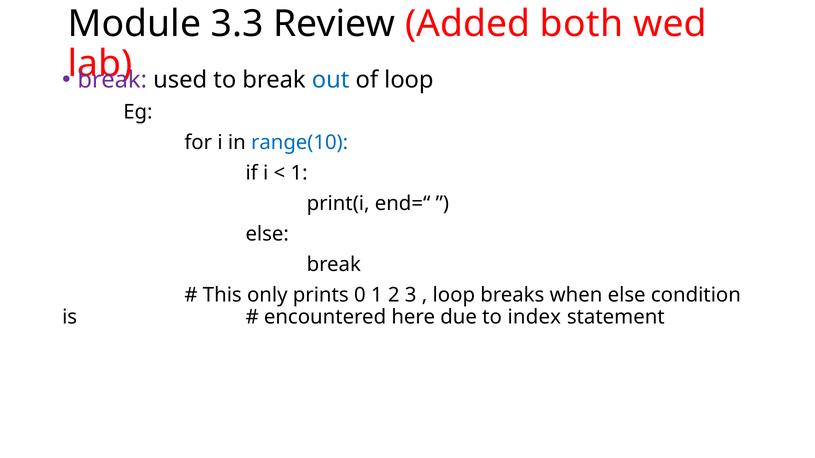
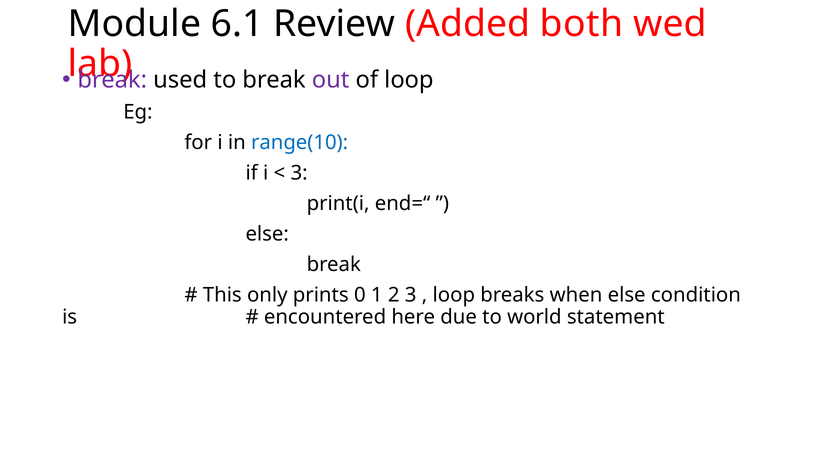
3.3: 3.3 -> 6.1 (237, 24)
out colour: blue -> purple (331, 80)
1: 1 -> 3 (299, 173)
index: index -> world (534, 317)
